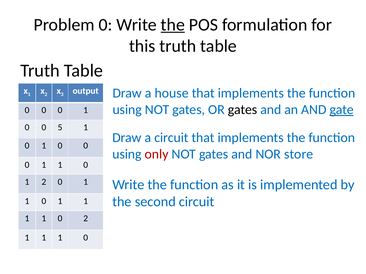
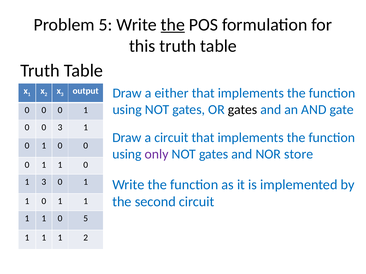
Problem 0: 0 -> 5 (106, 25)
house: house -> either (172, 93)
gate underline: present -> none (342, 110)
0 5: 5 -> 3 (60, 128)
only colour: red -> purple (157, 154)
1 2: 2 -> 3 (44, 182)
0 2: 2 -> 5 (86, 219)
0: 0 -> 2 (86, 238)
